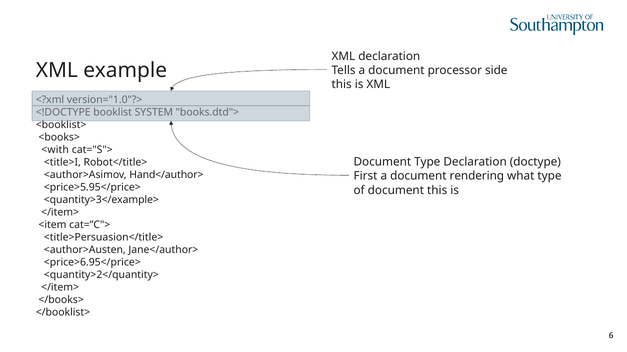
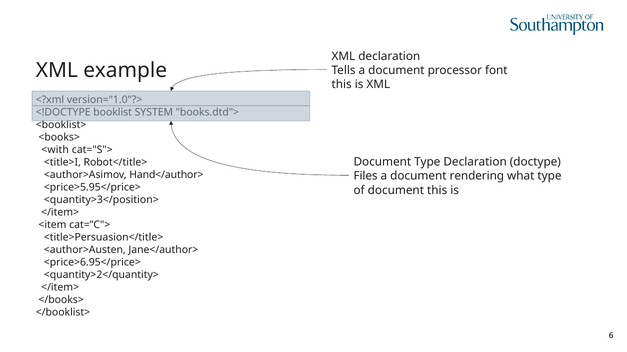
side: side -> font (496, 70)
First: First -> Files (366, 176)
<quantity>3</example>: <quantity>3</example> -> <quantity>3</position> (101, 200)
